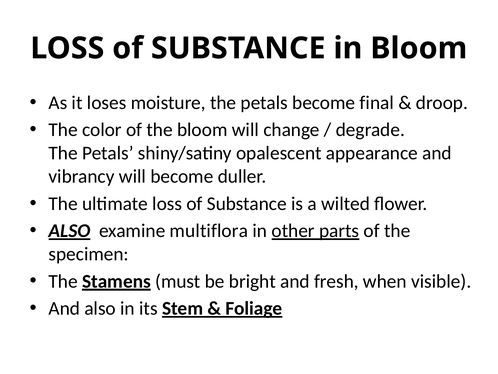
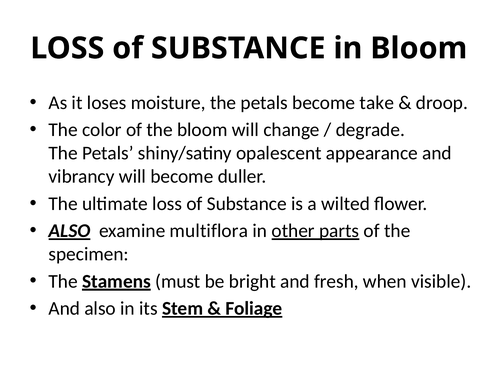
final: final -> take (377, 103)
